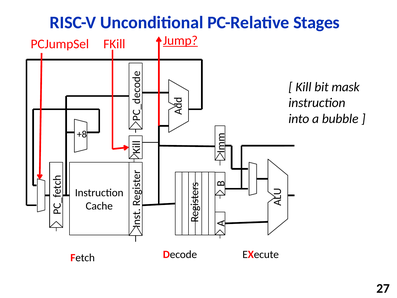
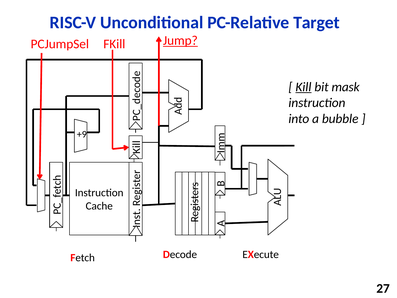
Stages: Stages -> Target (316, 22)
Kill underline: none -> present (303, 87)
+8: +8 -> +9 (82, 134)
